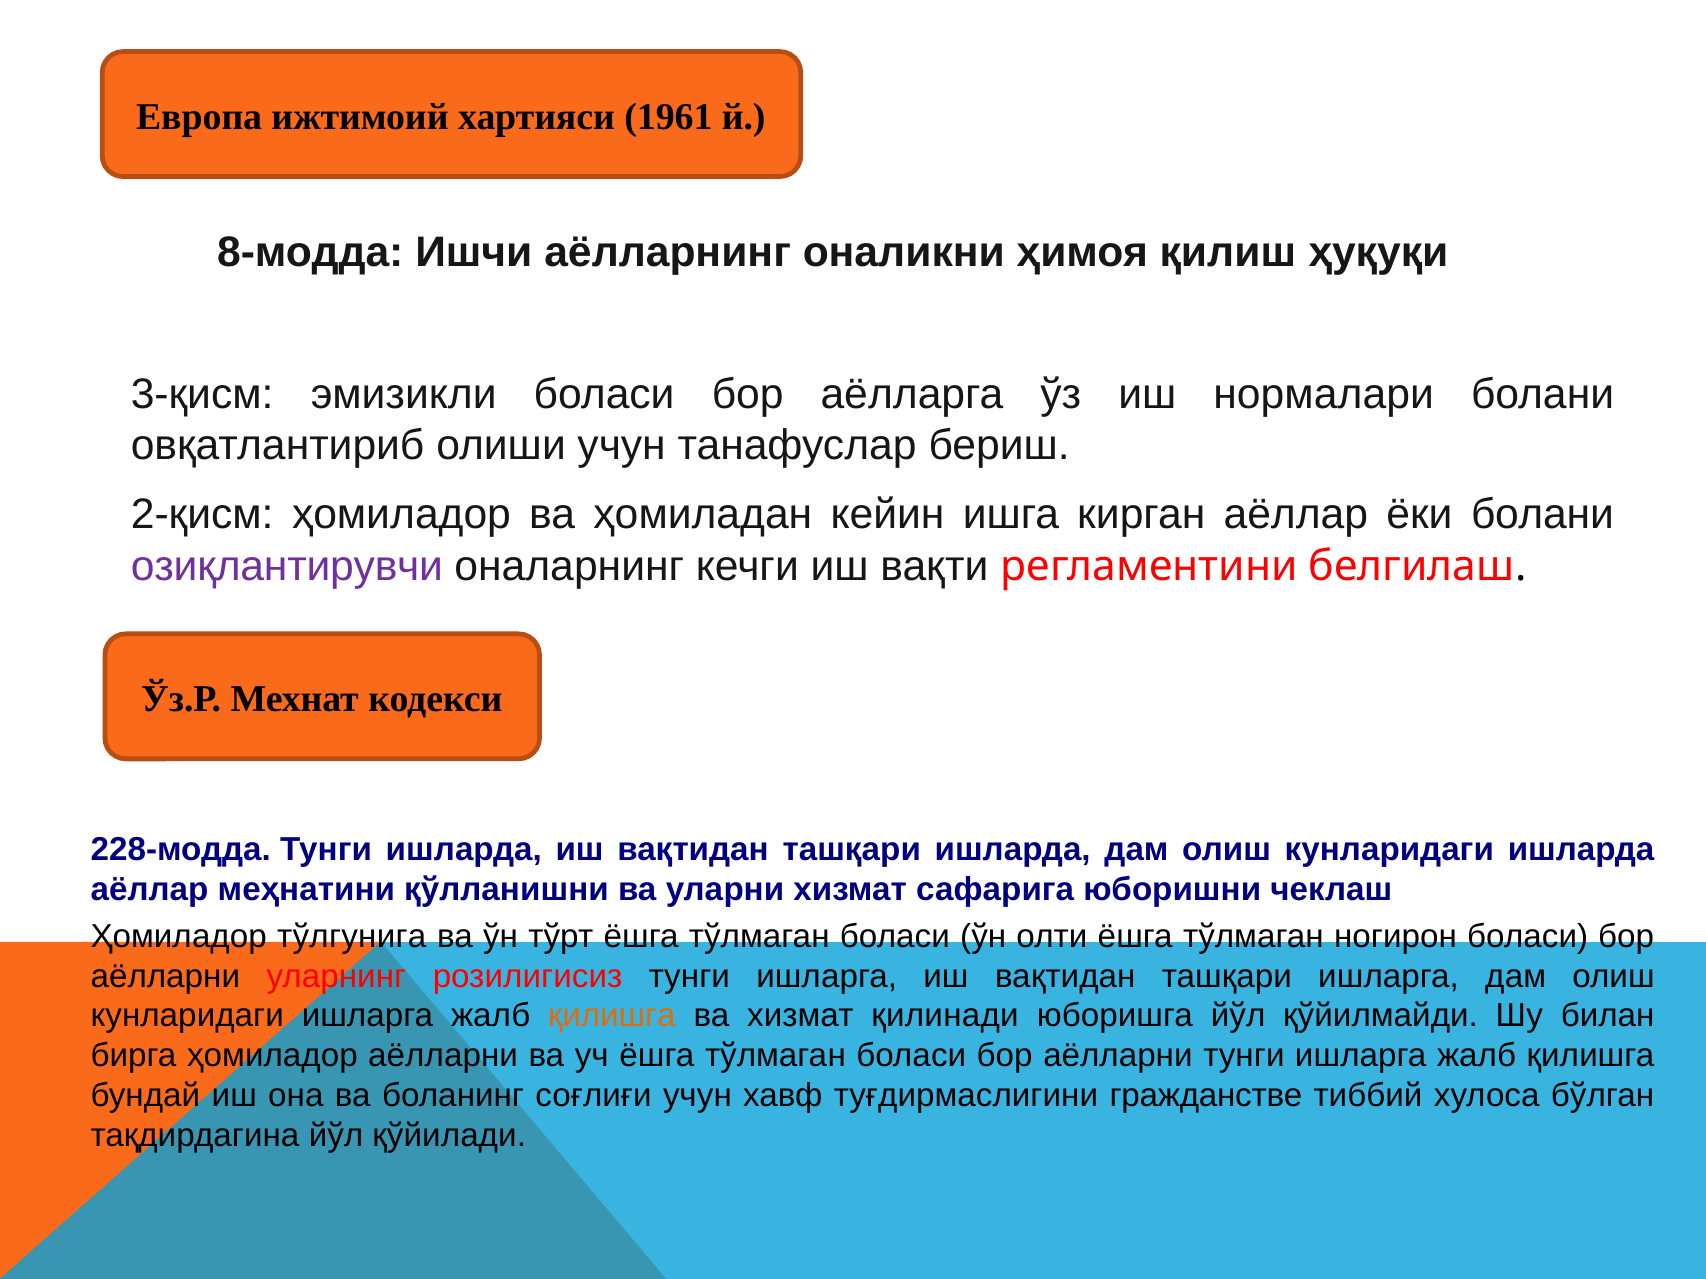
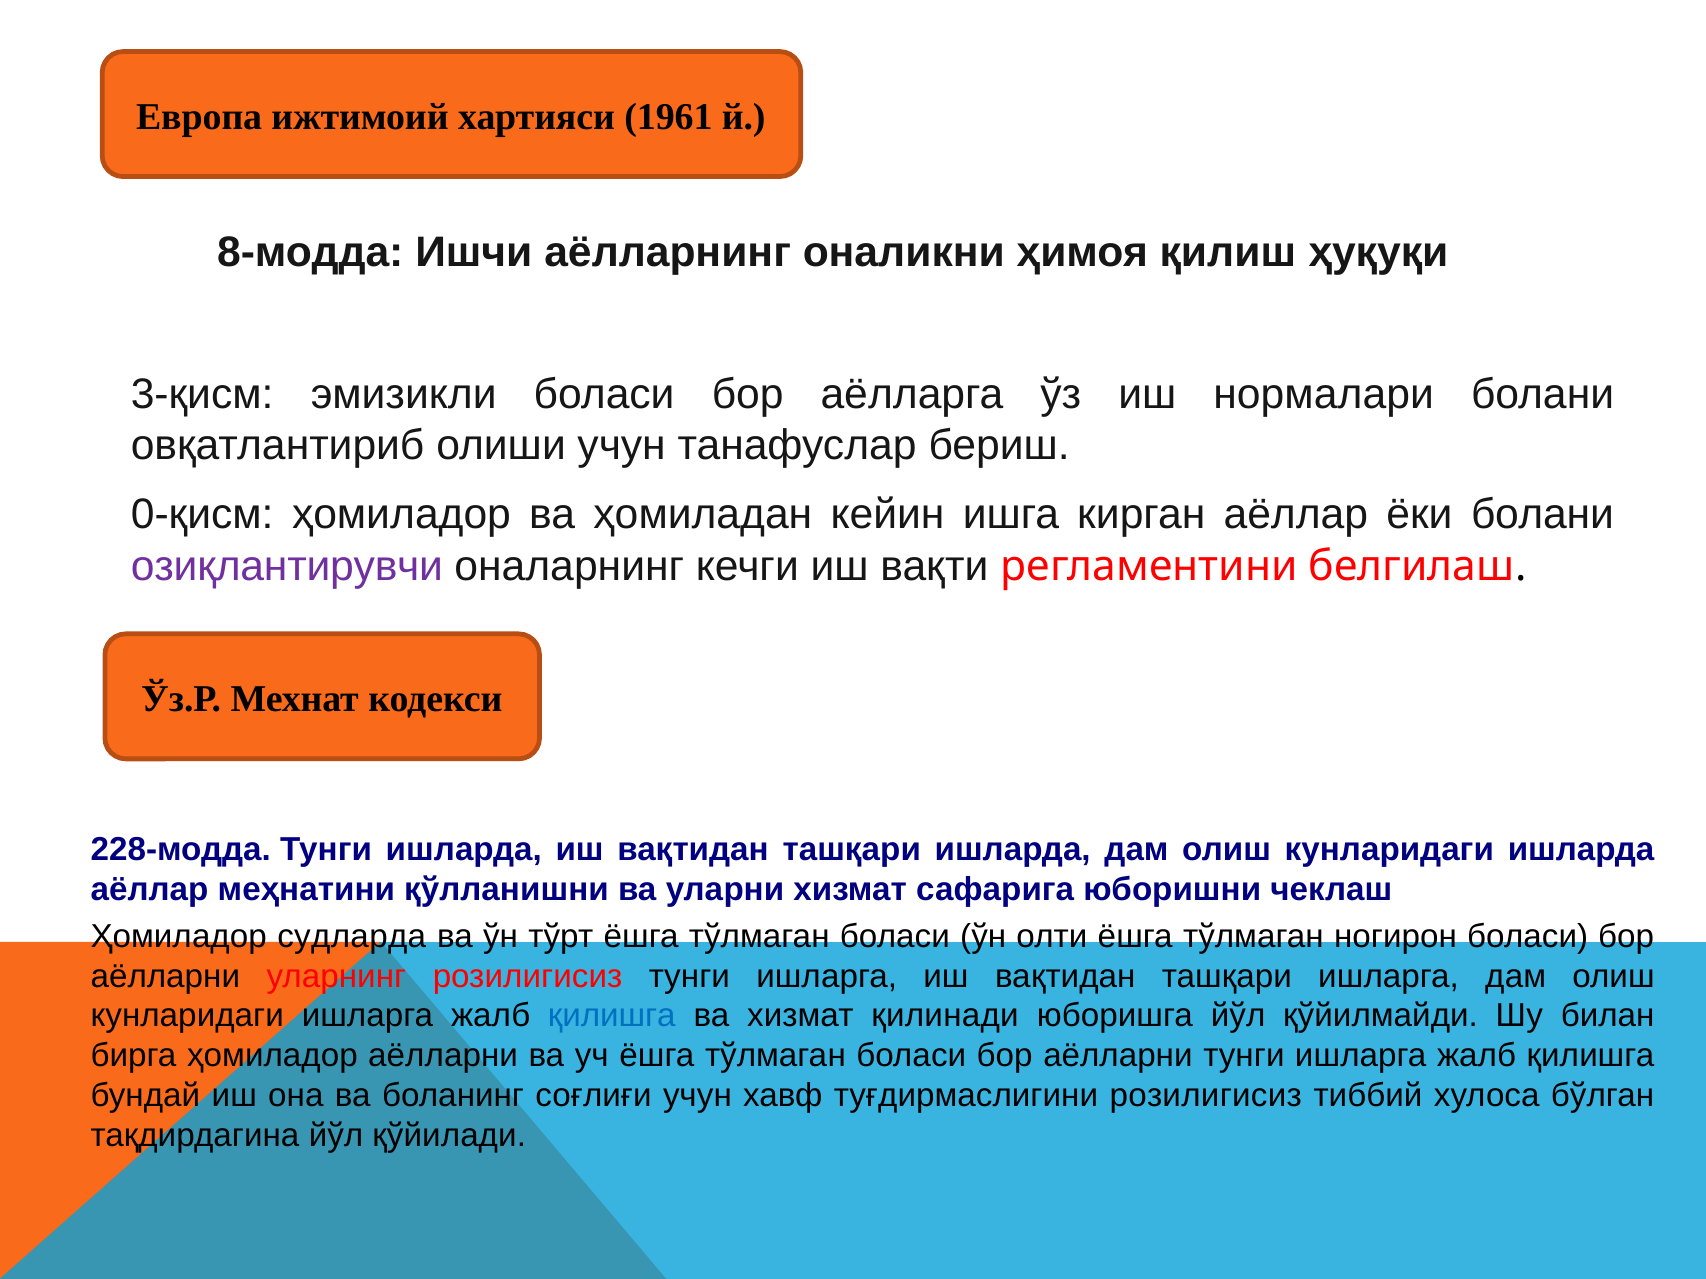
2-қисм: 2-қисм -> 0-қисм (202, 515)
тўлгунига: тўлгунига -> судларда (352, 937)
қилишга colour: orange -> blue (612, 1016)
туғдирмаслигини гражданстве: гражданстве -> розилигисиз (1206, 1096)
